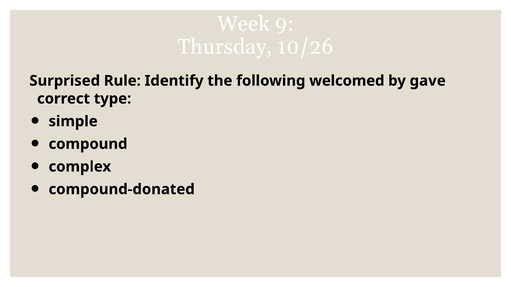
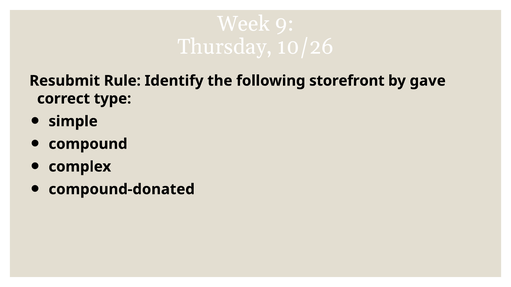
Surprised: Surprised -> Resubmit (65, 81)
welcomed: welcomed -> storefront (347, 81)
